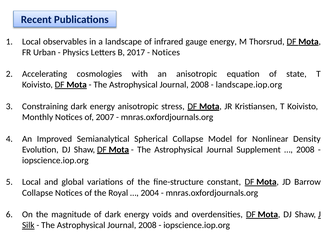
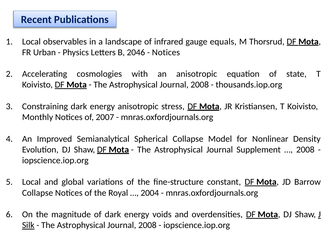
gauge energy: energy -> equals (223, 42)
2017: 2017 -> 2046 (136, 52)
landscape.iop.org: landscape.iop.org -> thousands.iop.org (249, 85)
